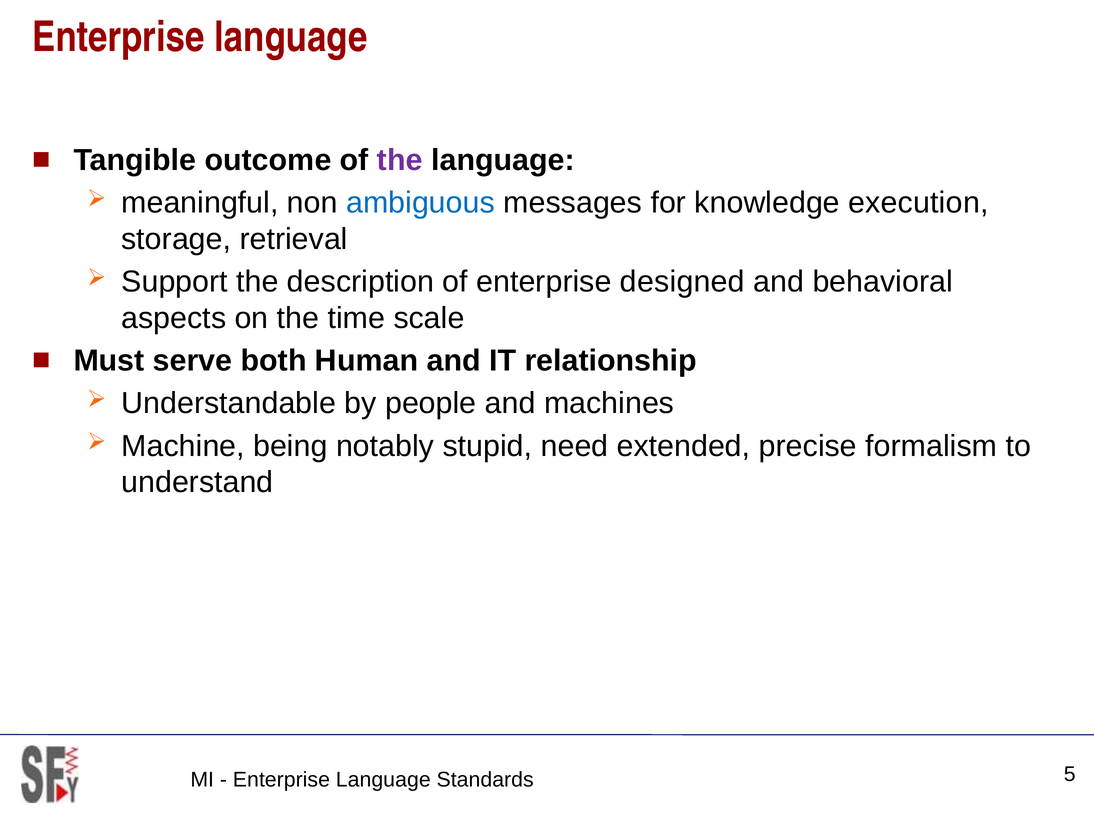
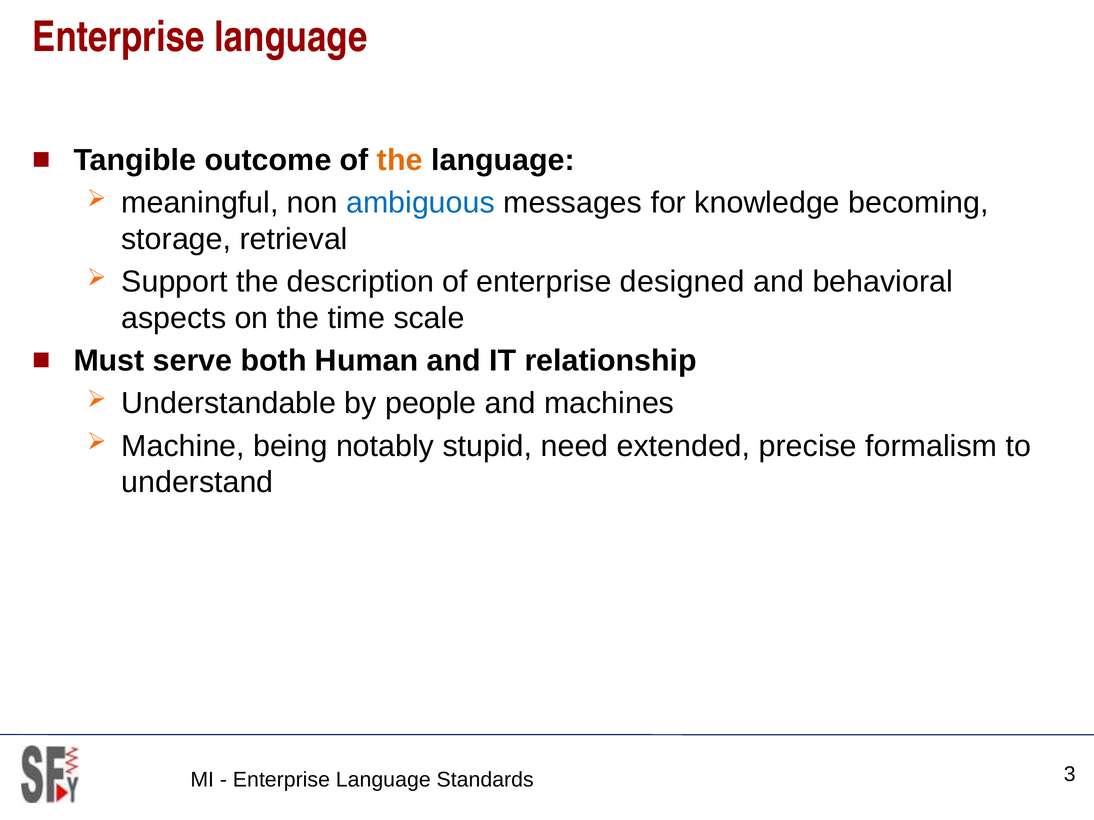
the colour: purple -> orange (400, 161)
execution: execution -> becoming (918, 203)
5: 5 -> 3 (1070, 774)
